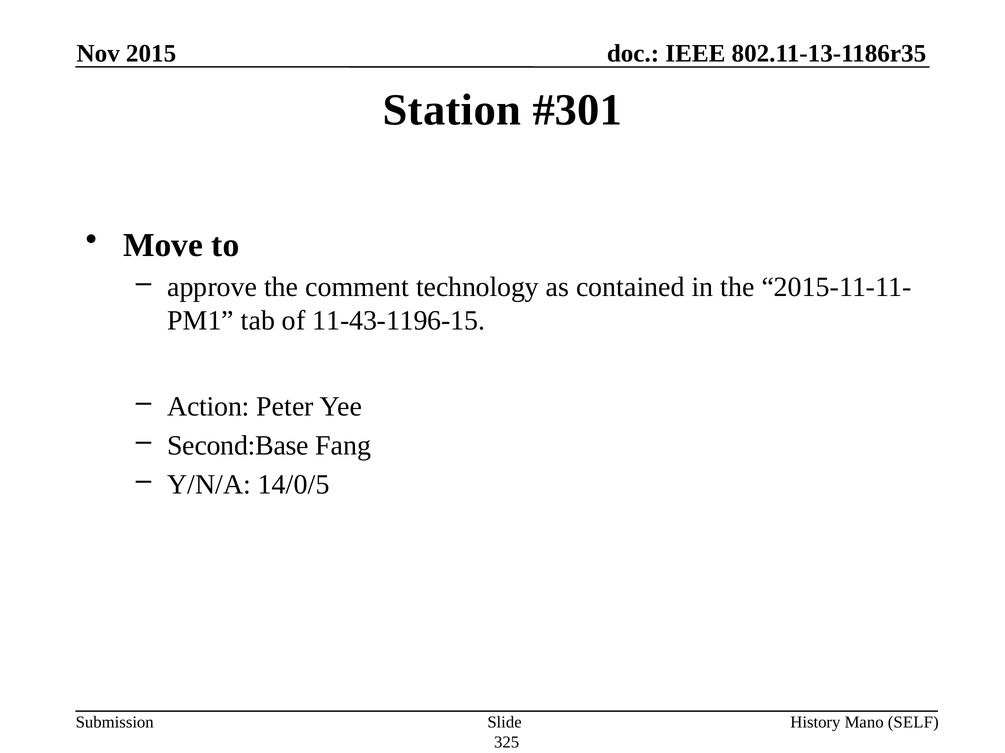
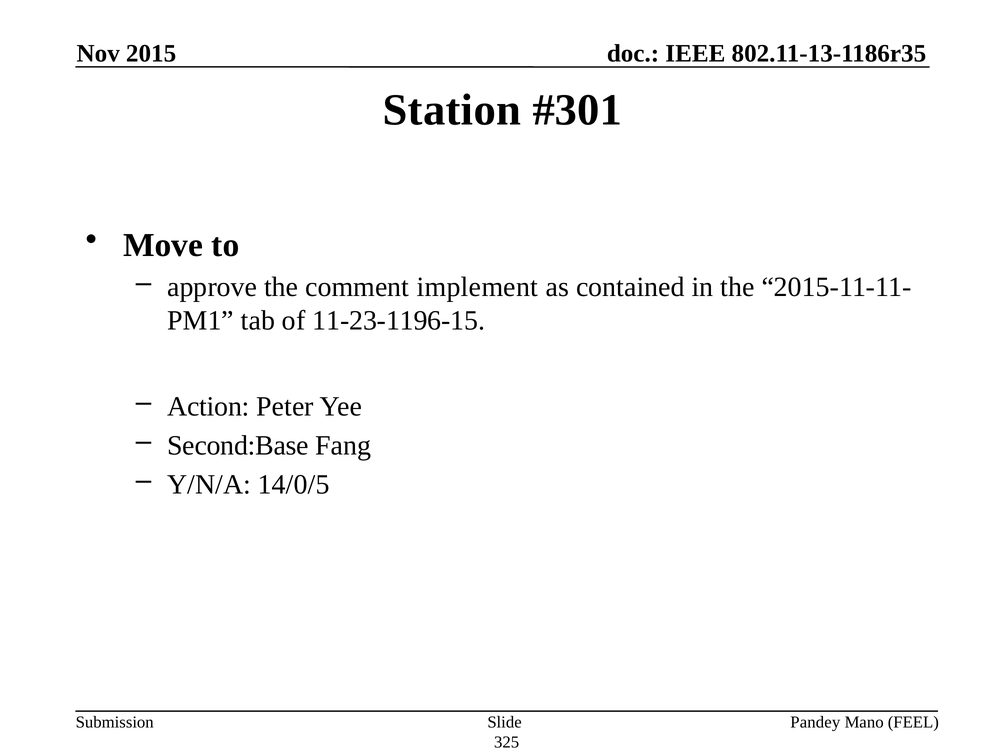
technology: technology -> implement (477, 287)
11-43-1196-15: 11-43-1196-15 -> 11-23-1196-15 (399, 321)
History: History -> Pandey (815, 723)
SELF: SELF -> FEEL (913, 723)
